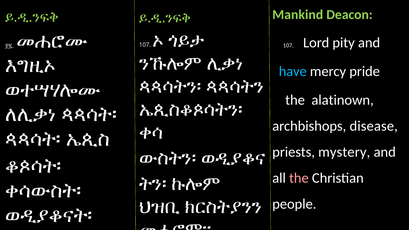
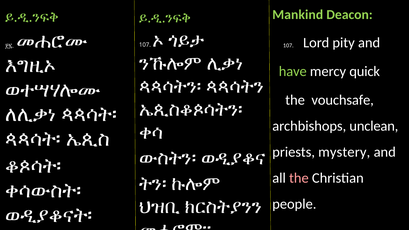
have colour: light blue -> light green (293, 71)
pride: pride -> quick (365, 71)
alatinown: alatinown -> vouchsafe (343, 100)
disease: disease -> unclean (374, 126)
